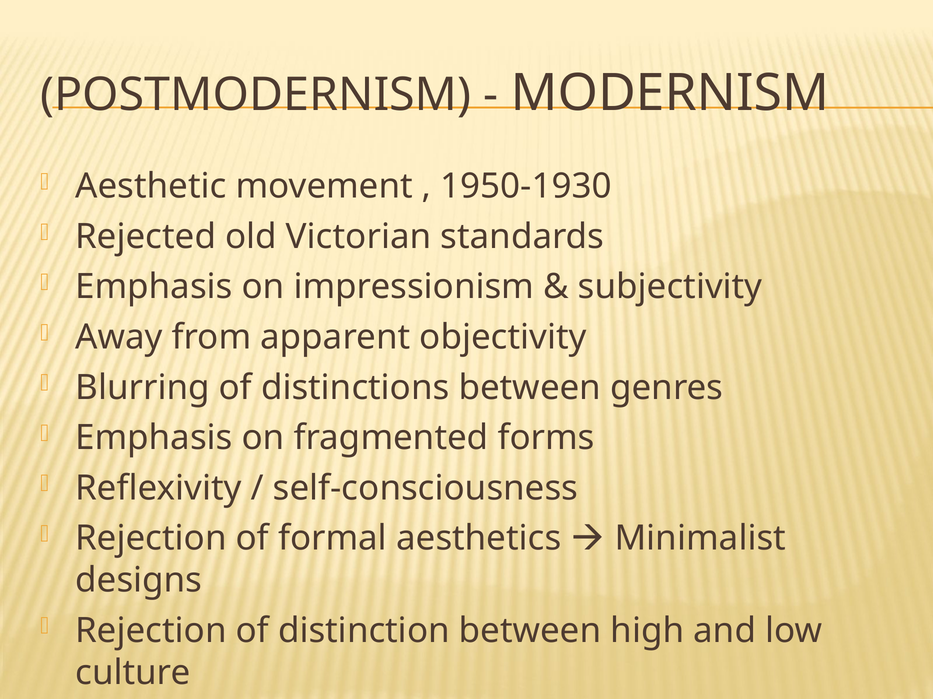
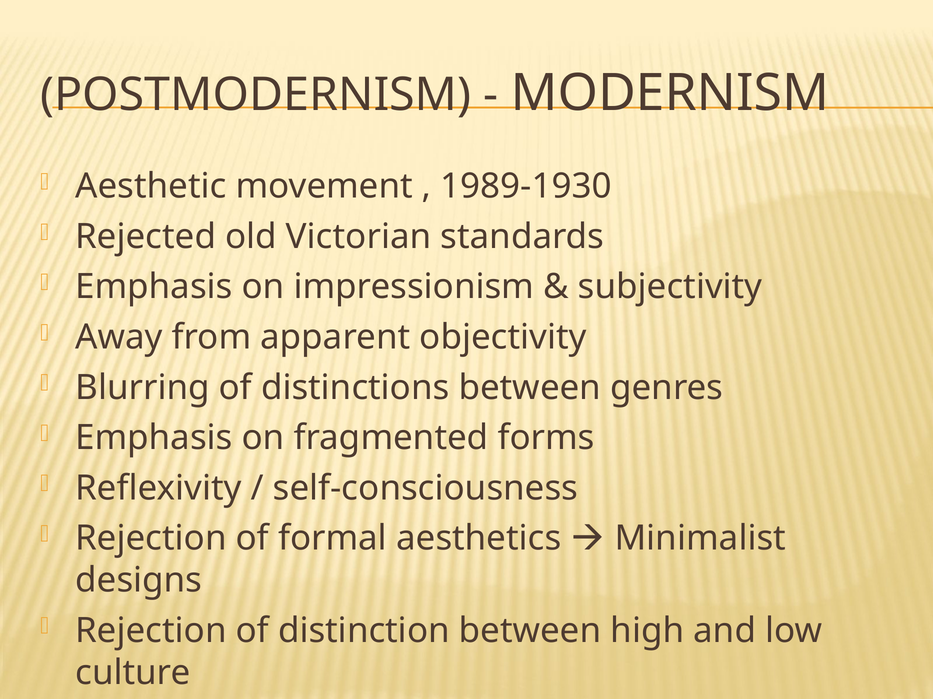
1950-1930: 1950-1930 -> 1989-1930 (526, 187)
